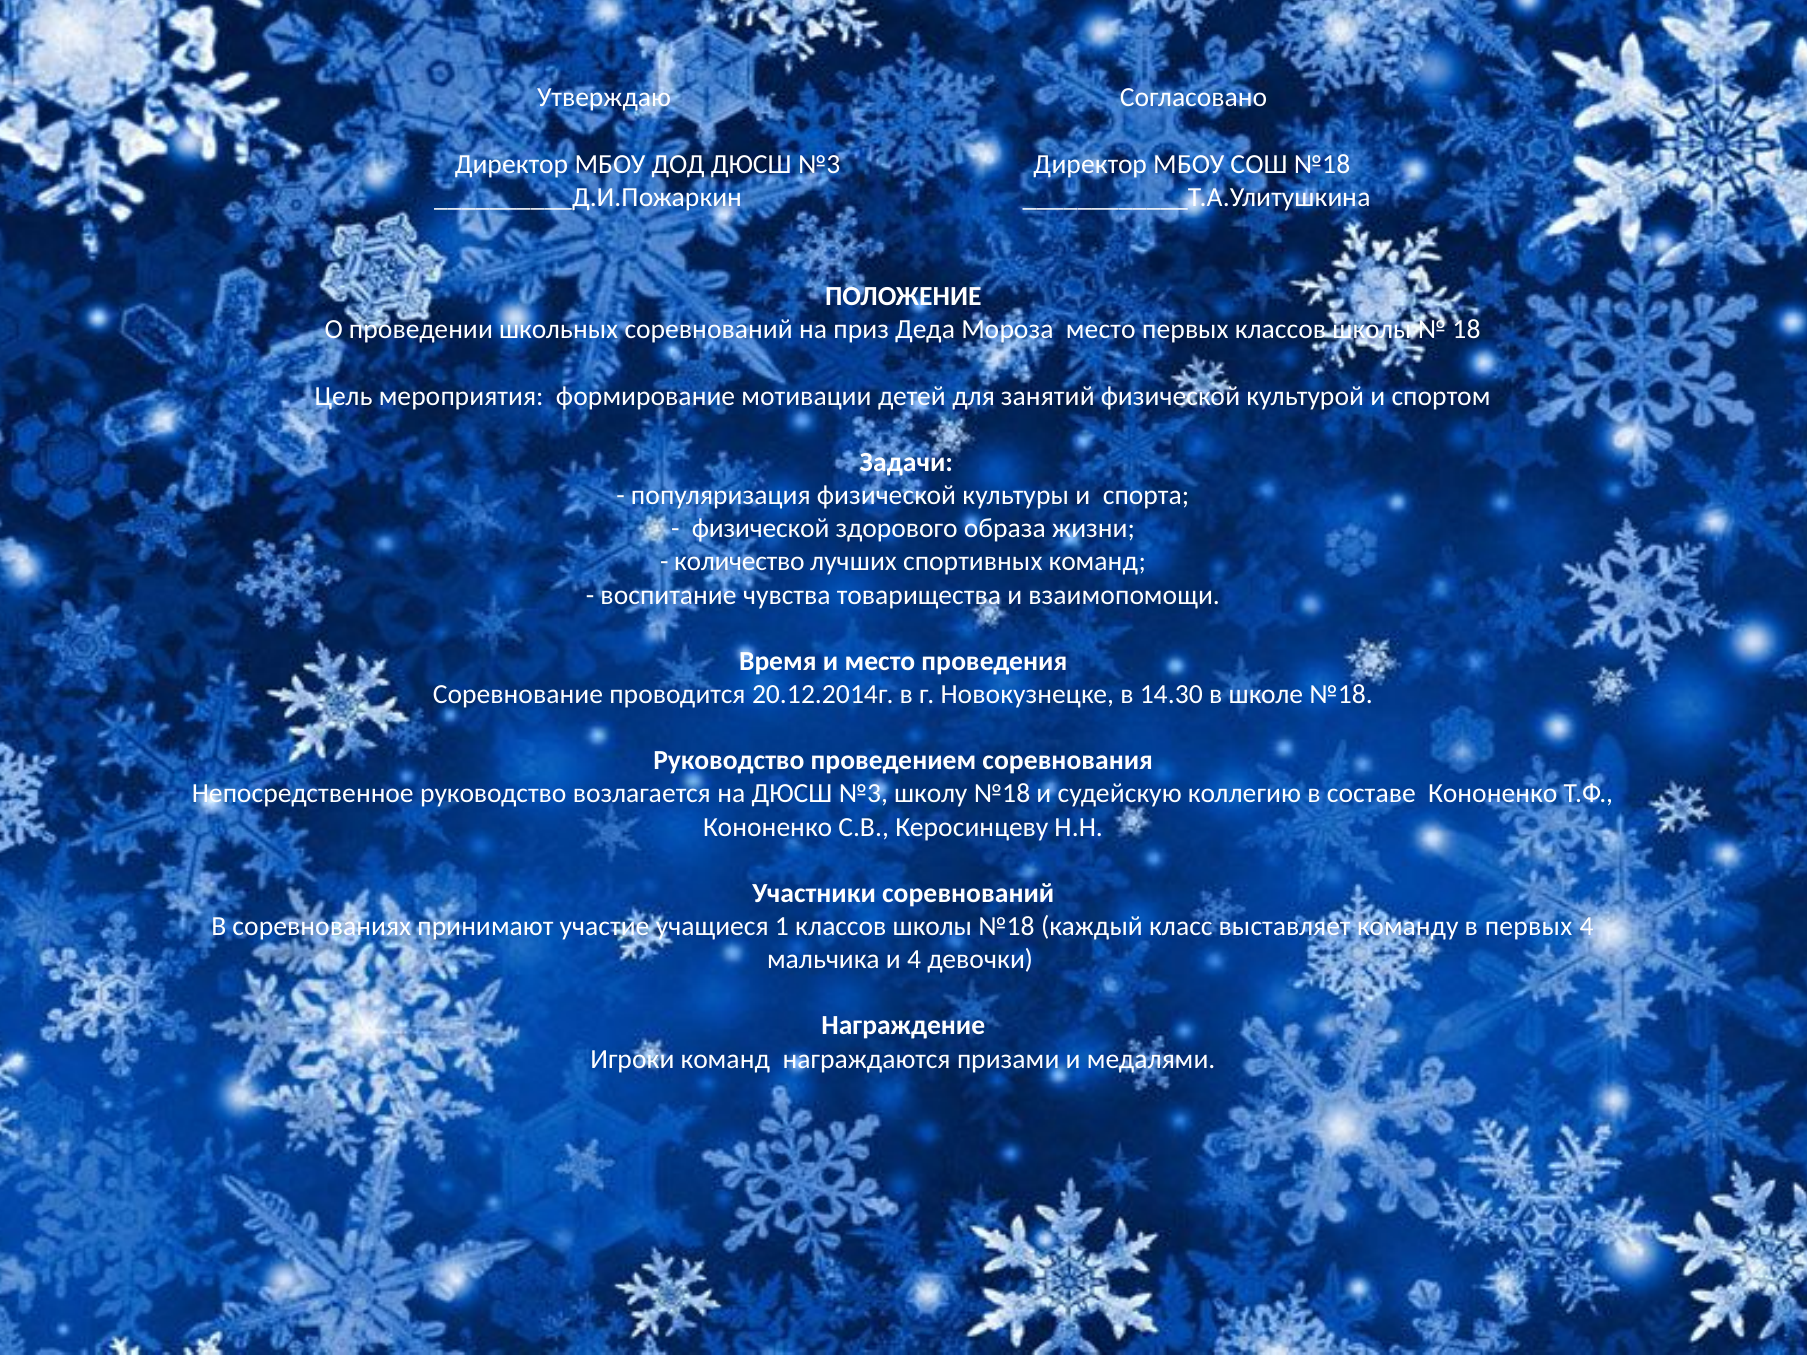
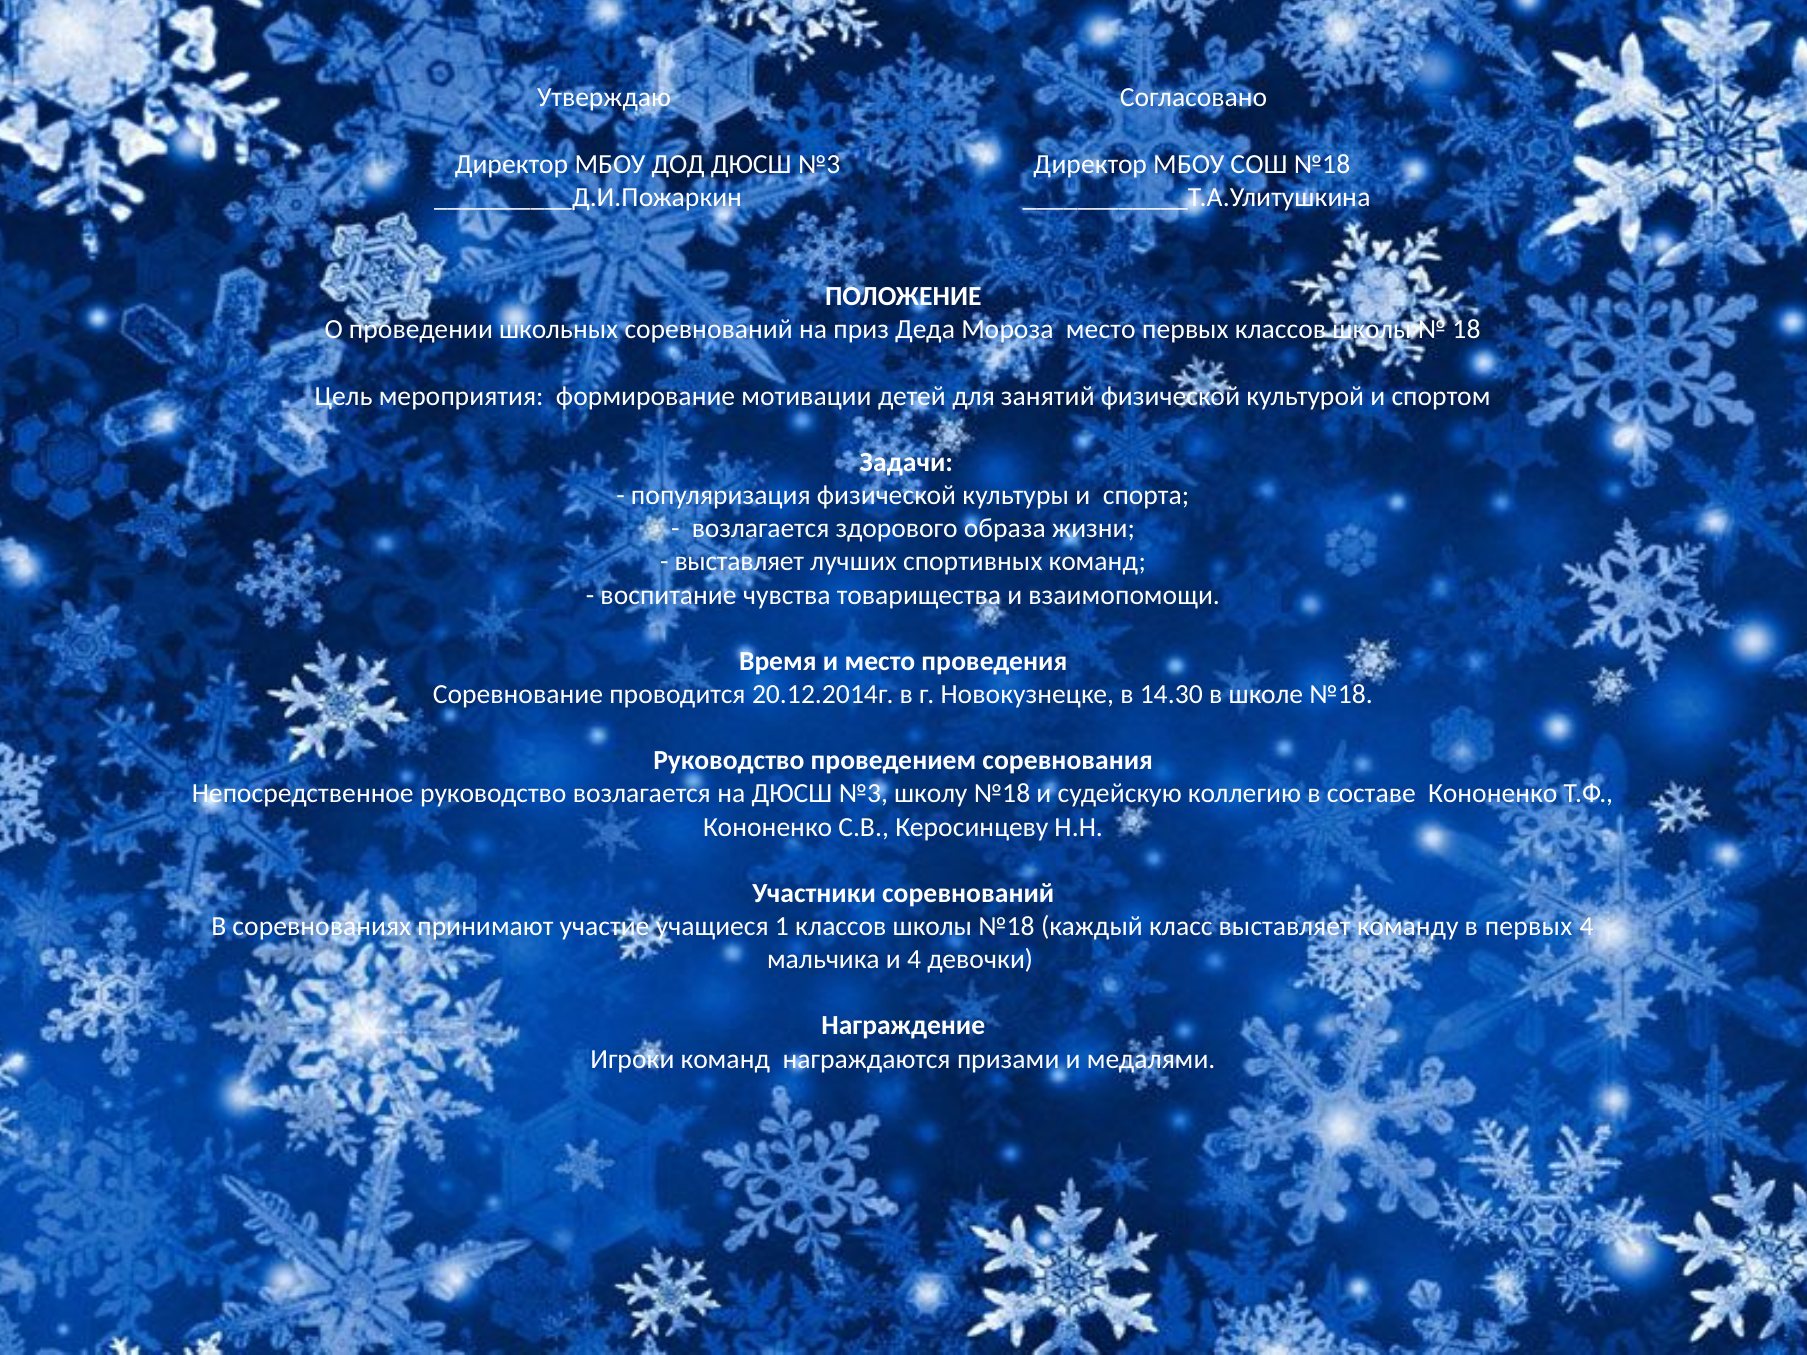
физической: физической -> возлагается (761, 529)
количество: количество -> выставляет (739, 562)
